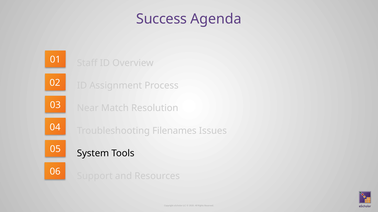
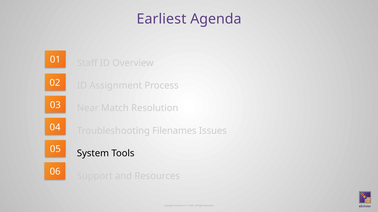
Success: Success -> Earliest (161, 19)
